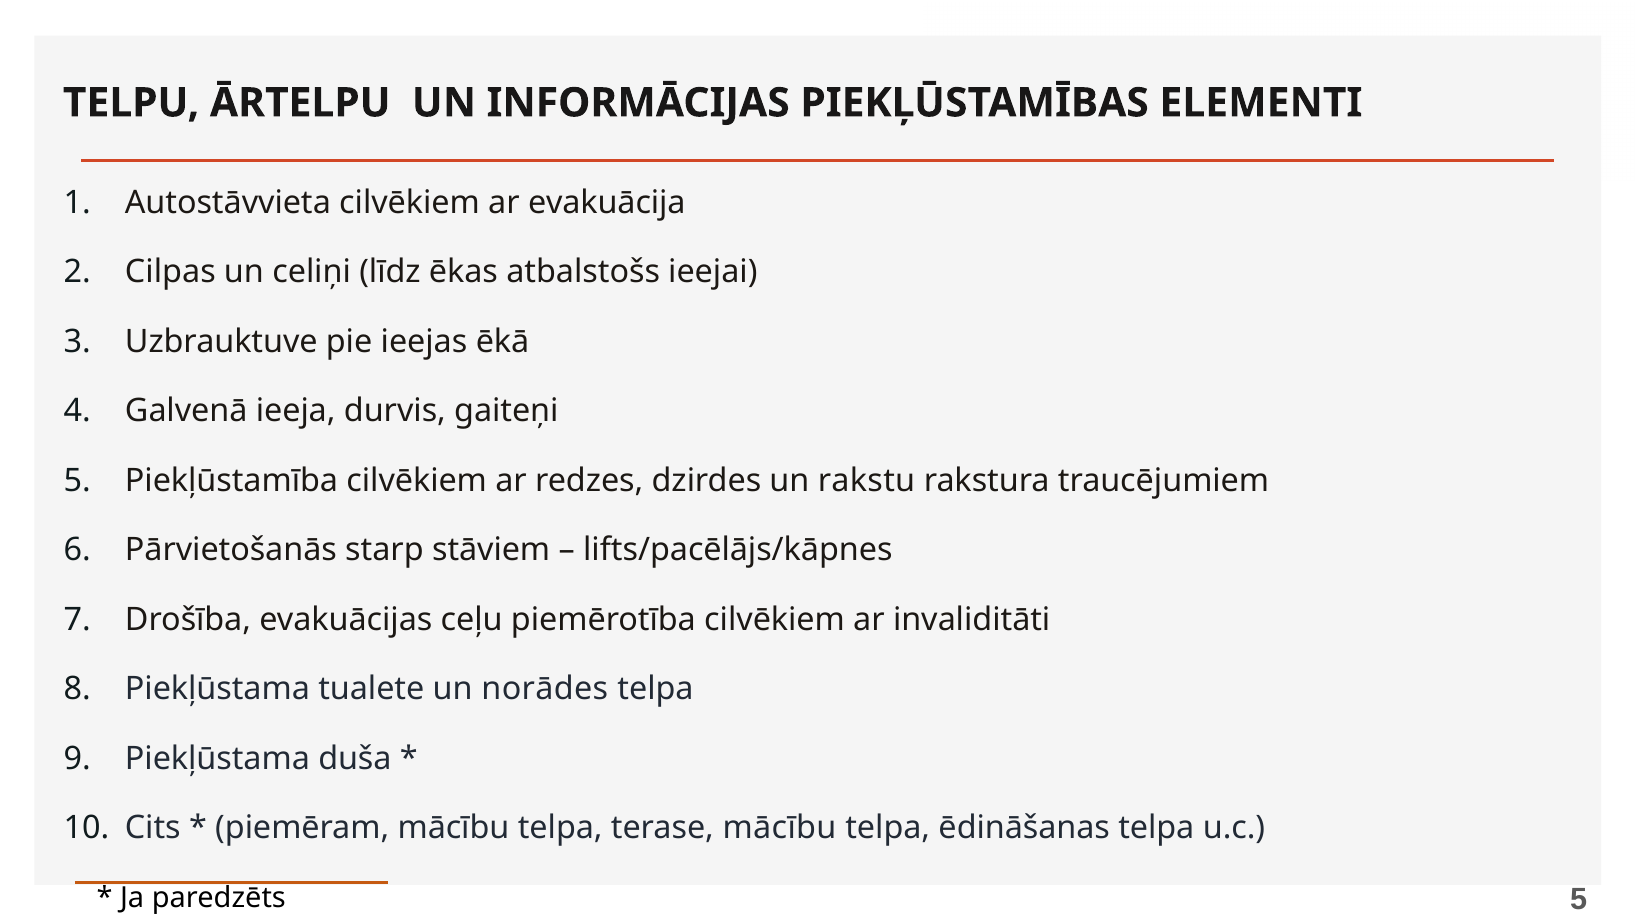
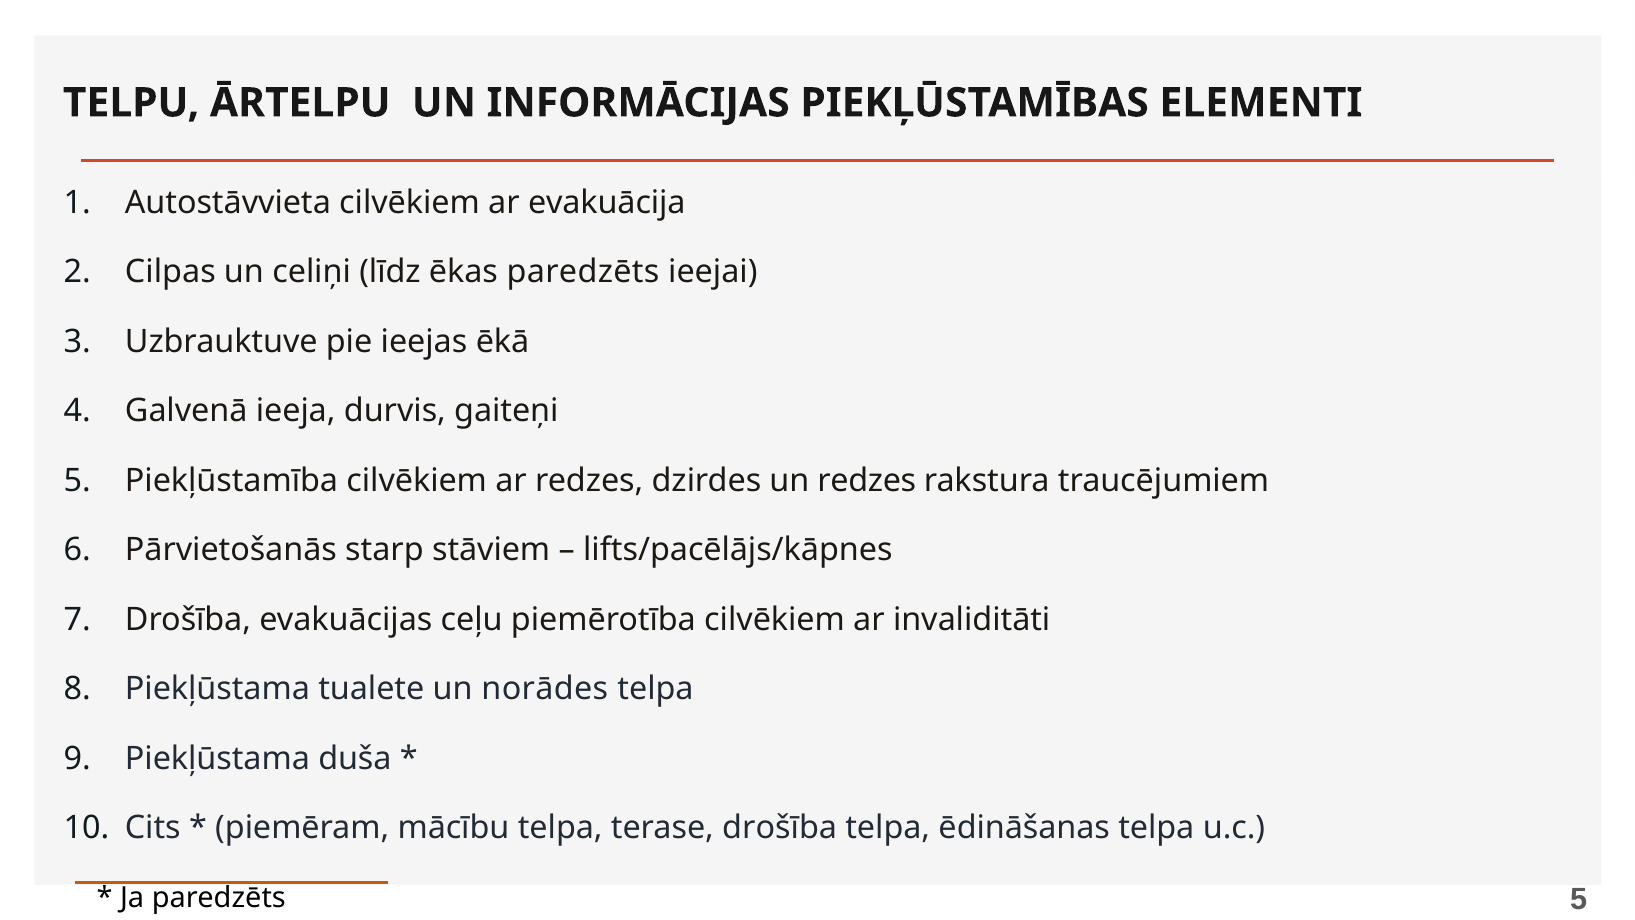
ēkas atbalstošs: atbalstošs -> paredzēts (583, 272)
un rakstu: rakstu -> redzes (867, 481)
terase mācību: mācību -> drošība (780, 828)
